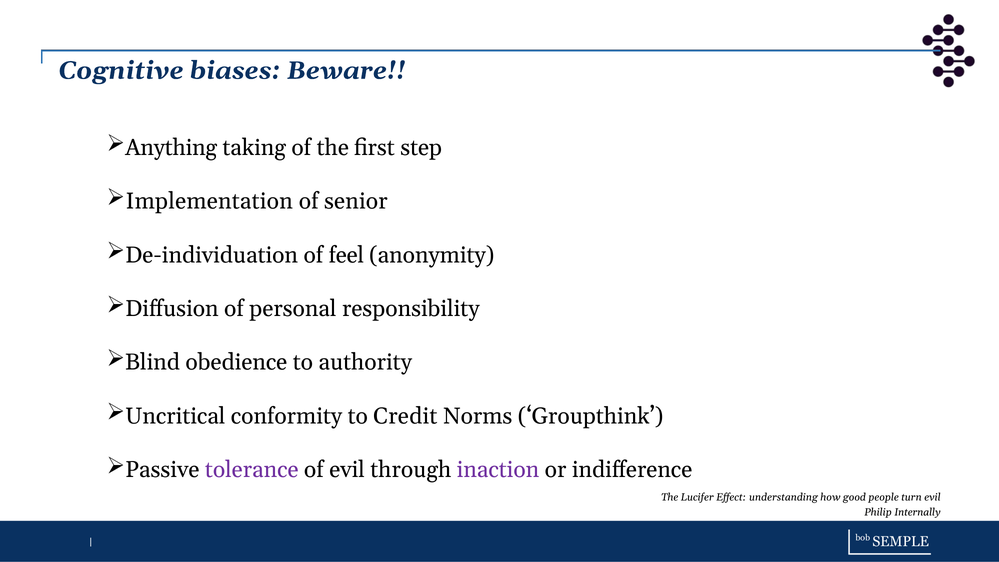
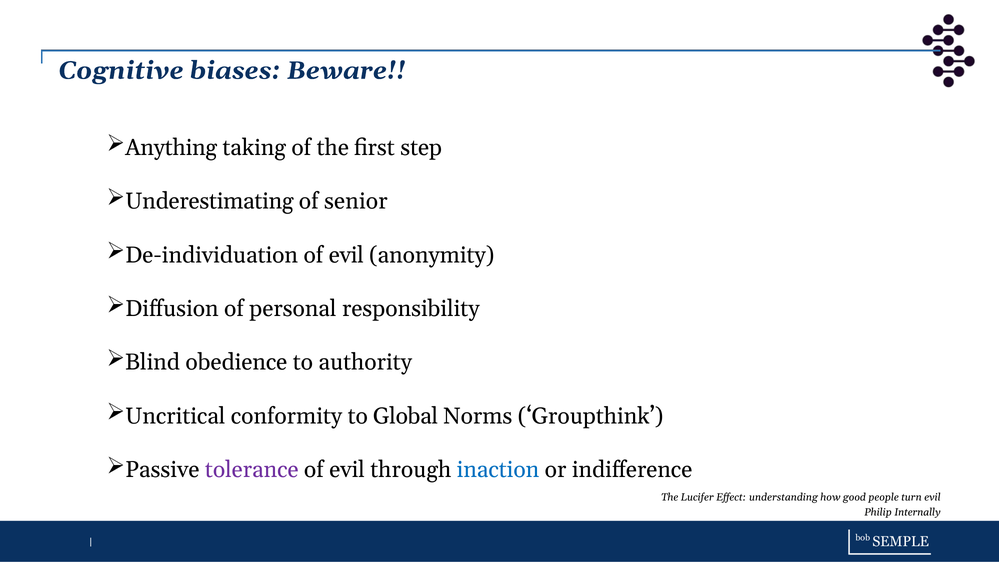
Implementation: Implementation -> Underestimating (209, 201)
De-individuation of feel: feel -> evil (346, 255)
Credit: Credit -> Global (406, 416)
inaction colour: purple -> blue (498, 470)
